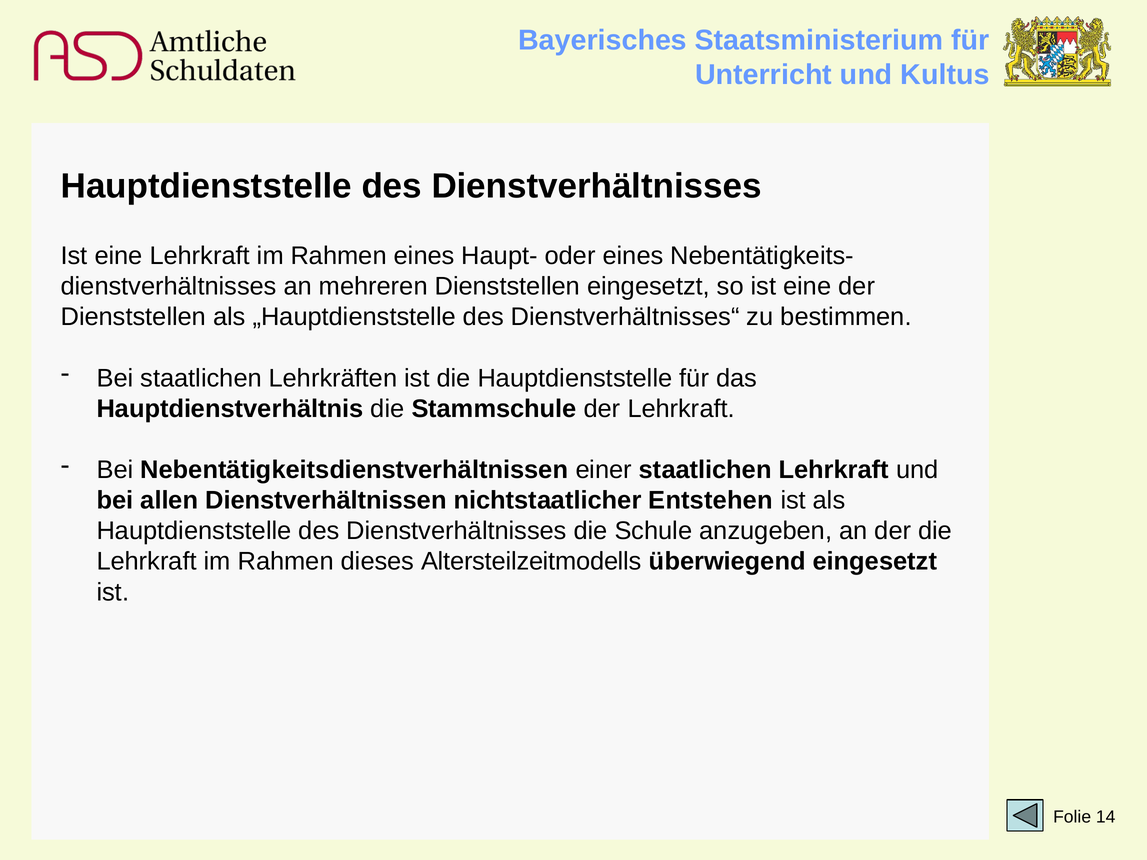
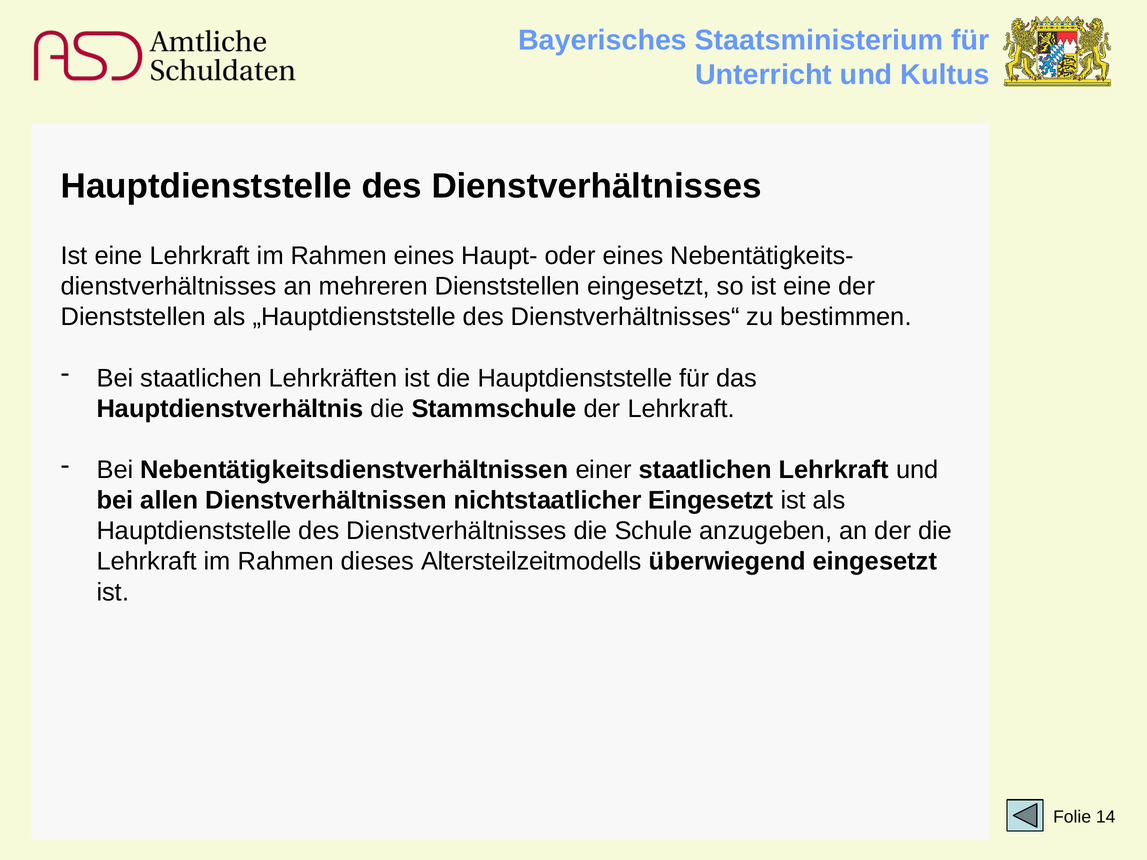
nichtstaatlicher Entstehen: Entstehen -> Eingesetzt (711, 501)
